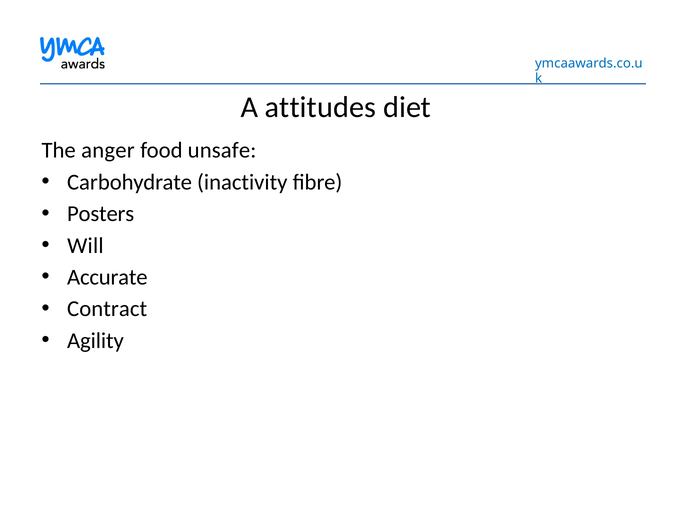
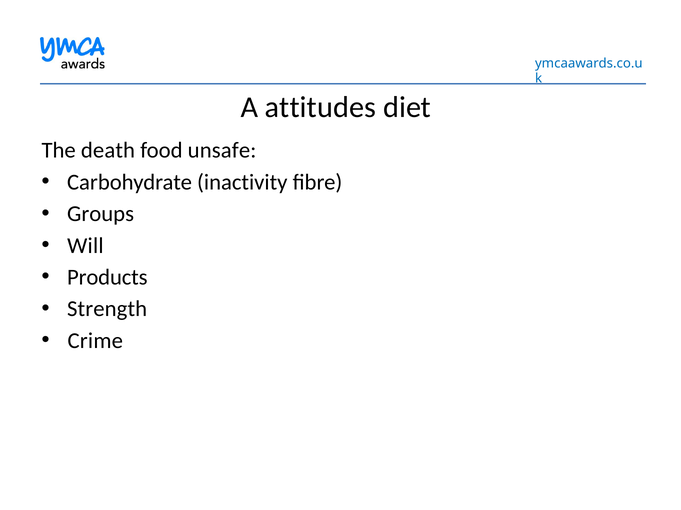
anger: anger -> death (108, 151)
Posters: Posters -> Groups (101, 214)
Accurate: Accurate -> Products (107, 278)
Contract: Contract -> Strength (107, 309)
Agility: Agility -> Crime (95, 341)
